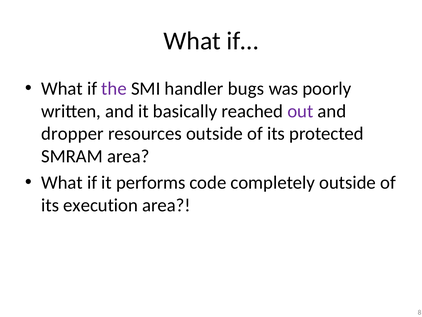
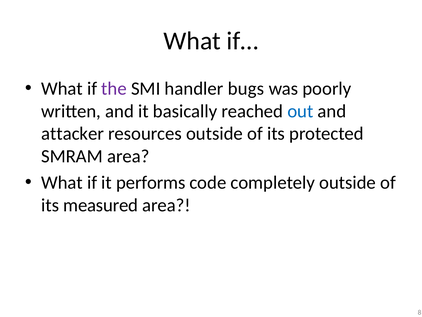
out colour: purple -> blue (300, 111)
dropper: dropper -> attacker (73, 134)
execution: execution -> measured (101, 205)
